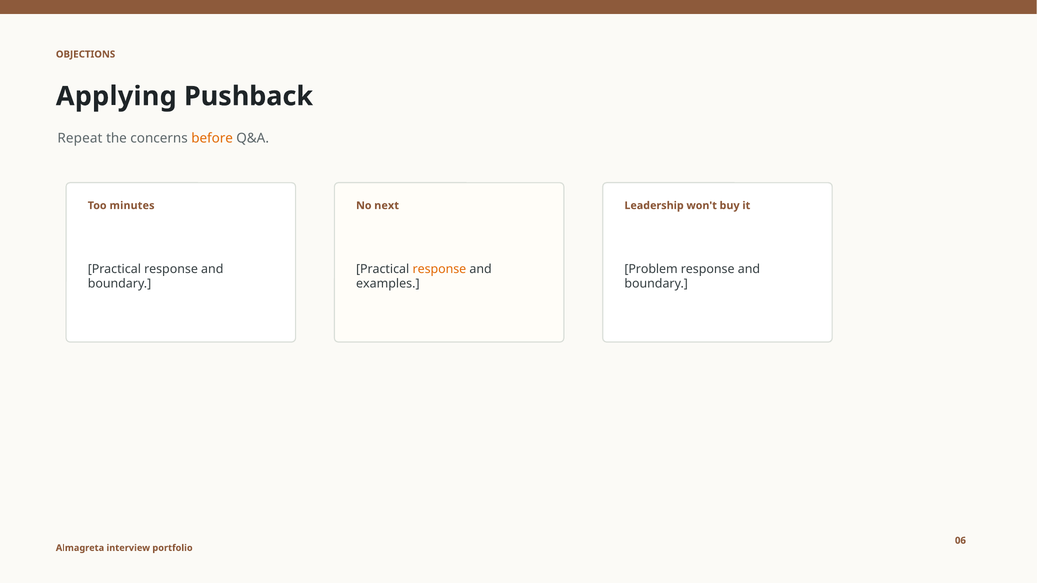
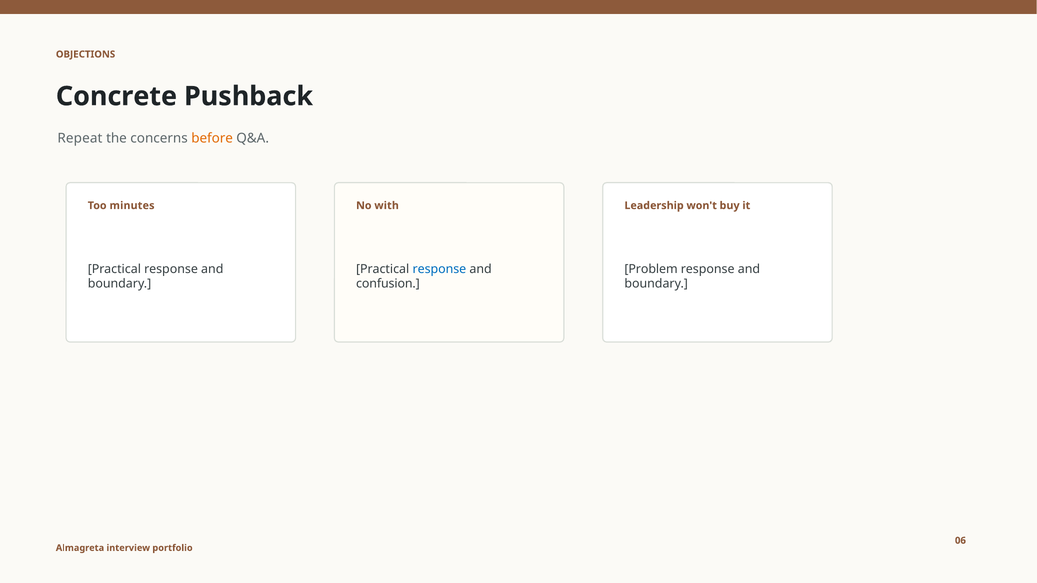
Applying: Applying -> Concrete (116, 96)
next: next -> with (387, 206)
response colour: orange -> blue (439, 269)
examples: examples -> confusion (388, 284)
